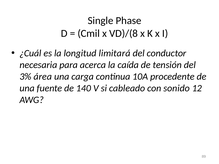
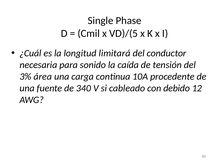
VD)/(8: VD)/(8 -> VD)/(5 (124, 33)
acerca: acerca -> sonido (93, 65)
140: 140 -> 340 (84, 88)
sonido: sonido -> debido (177, 88)
